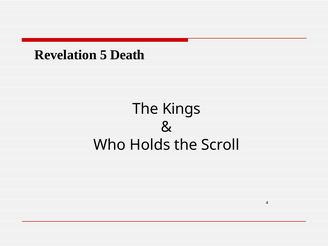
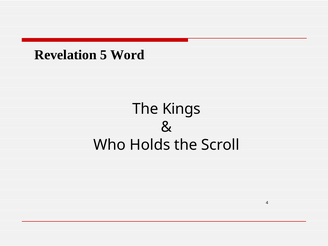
Death: Death -> Word (127, 55)
